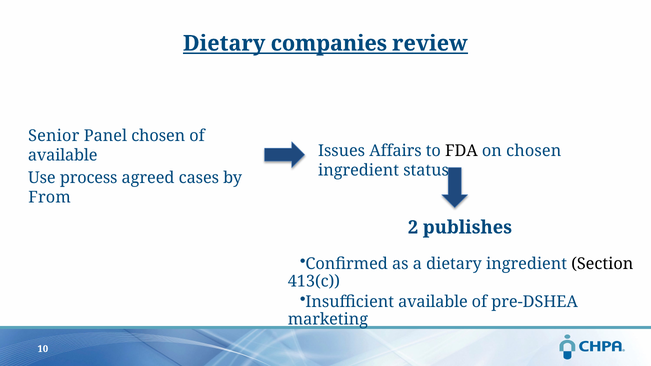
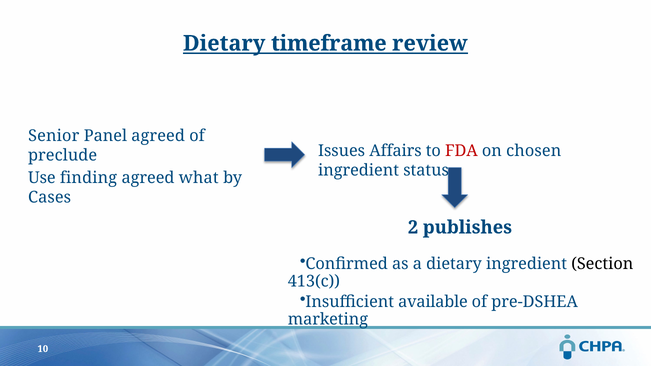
companies: companies -> timeframe (329, 43)
Panel chosen: chosen -> agreed (158, 136)
FDA colour: black -> red (461, 151)
available: available -> preclude (63, 155)
process: process -> finding (89, 178)
cases: cases -> what (199, 178)
From: From -> Cases (50, 198)
